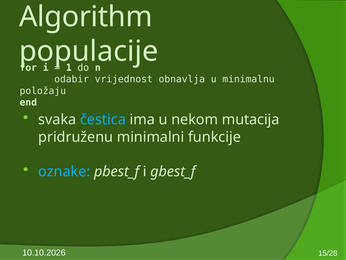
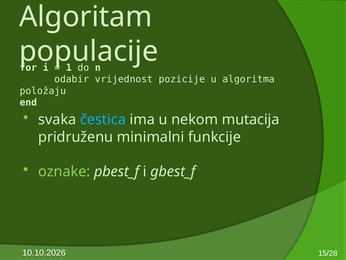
Algorithm: Algorithm -> Algoritam (86, 17)
obnavlja: obnavlja -> pozicije (182, 79)
minimalnu: minimalnu -> algoritma (249, 79)
oznake colour: light blue -> light green (64, 171)
